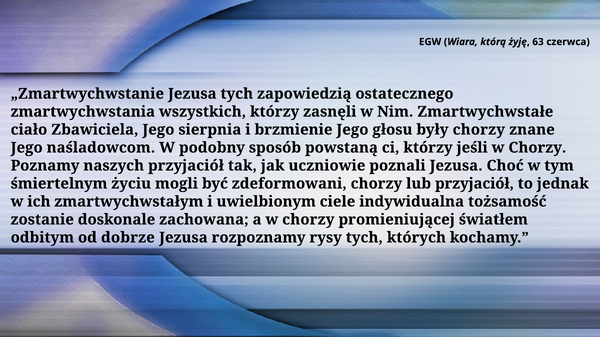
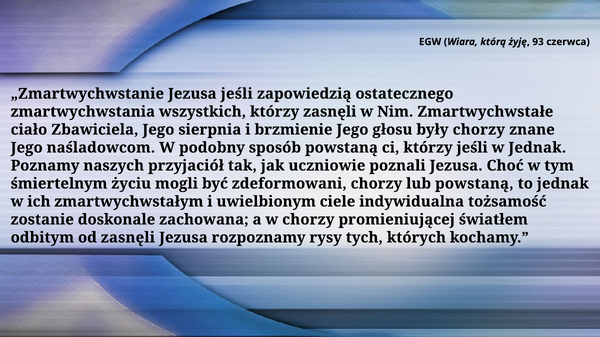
63: 63 -> 93 (538, 42)
Jezusa tych: tych -> jeśli (237, 94)
Chorzy: Chorzy -> Jednak (537, 148)
lub przyjaciół: przyjaciół -> powstaną (474, 184)
od dobrze: dobrze -> zasnęli (128, 238)
